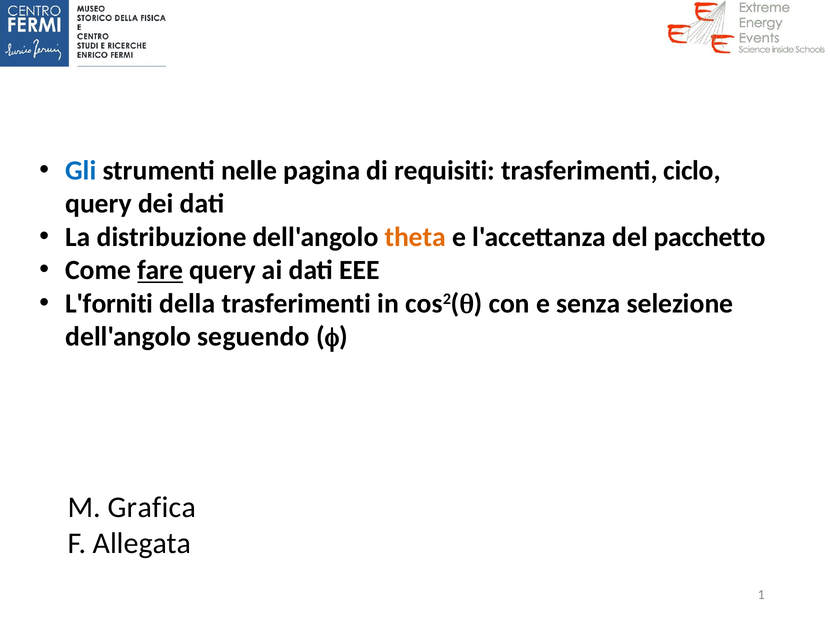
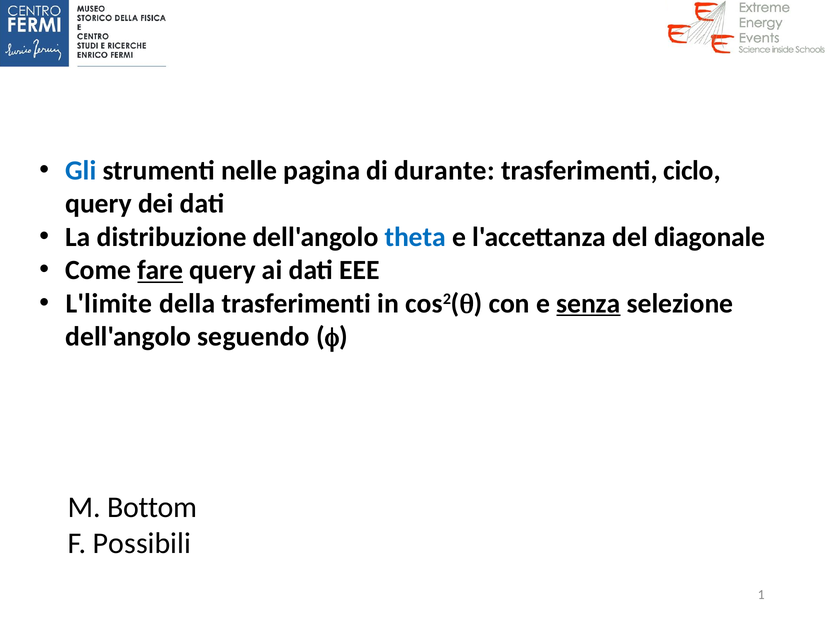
requisiti: requisiti -> durante (445, 170)
theta colour: orange -> blue (415, 237)
pacchetto: pacchetto -> diagonale (710, 237)
L'forniti: L'forniti -> L'limite (109, 303)
senza underline: none -> present (588, 303)
Grafica: Grafica -> Bottom (152, 507)
Allegata: Allegata -> Possibili (142, 543)
